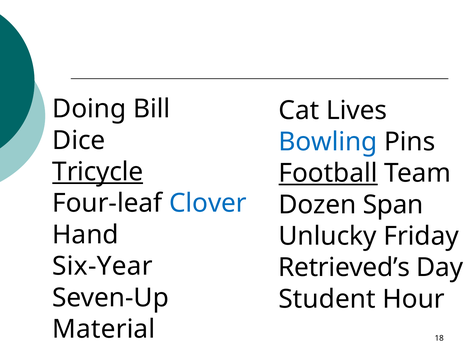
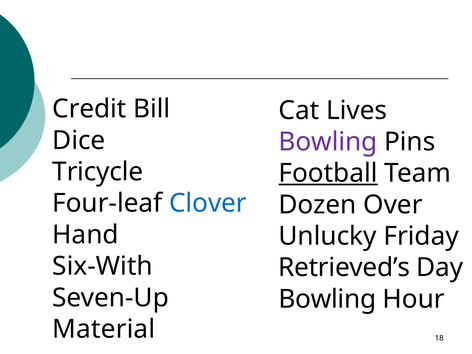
Doing: Doing -> Credit (89, 109)
Bowling colour: blue -> purple (328, 142)
Tricycle underline: present -> none (98, 172)
Span: Span -> Over (393, 205)
Six-Year: Six-Year -> Six-With (103, 266)
Student: Student -> Bowling (327, 299)
